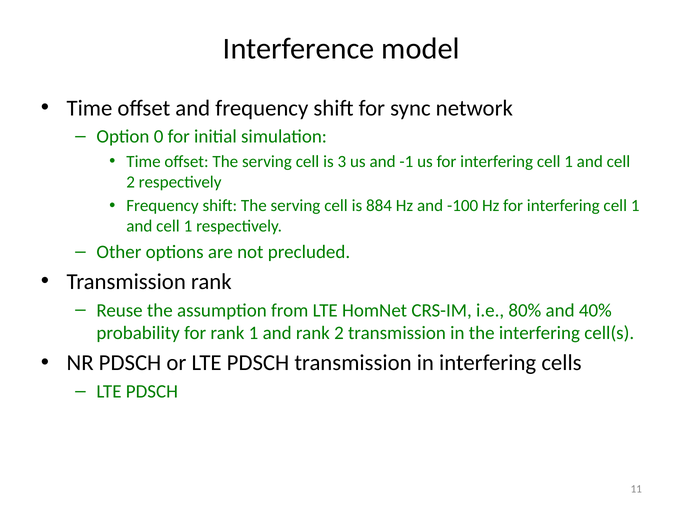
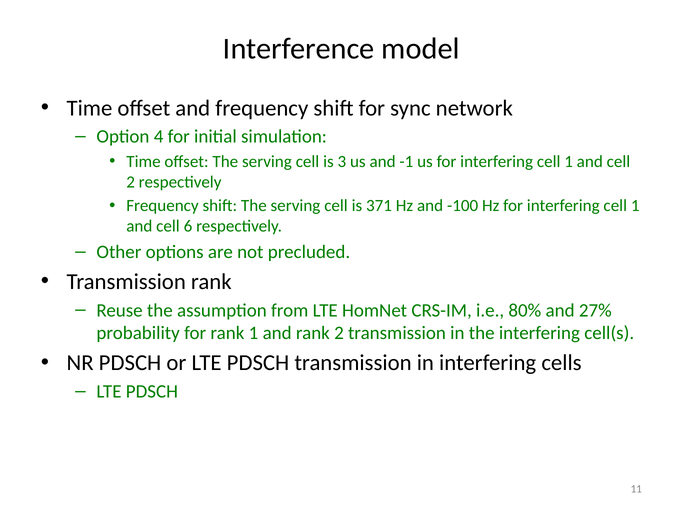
0: 0 -> 4 (159, 137)
884: 884 -> 371 (379, 206)
and cell 1: 1 -> 6 (188, 226)
40%: 40% -> 27% (595, 310)
